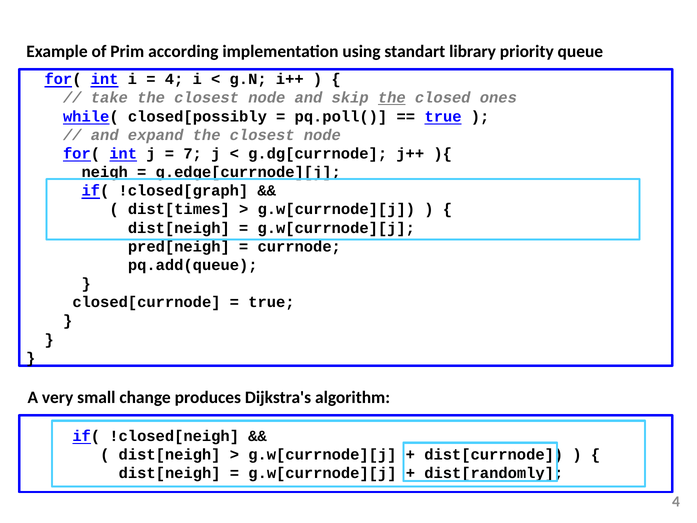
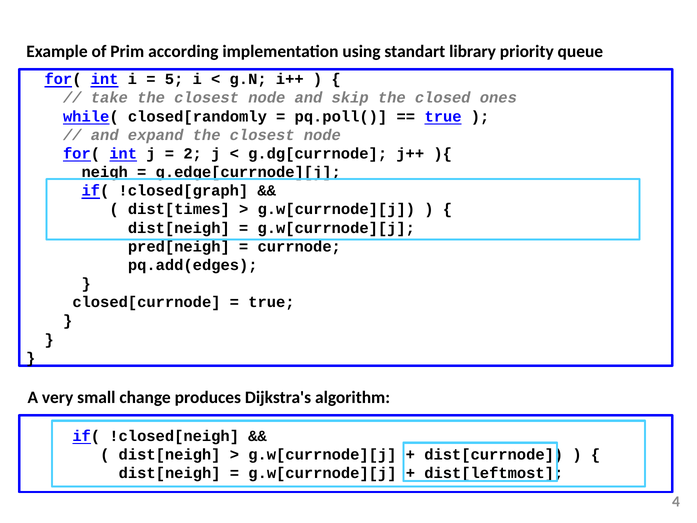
4: 4 -> 5 (174, 79)
the underline: present -> none (392, 98)
closed[possibly: closed[possibly -> closed[randomly (197, 116)
7: 7 -> 2 (193, 154)
pq.add(queue: pq.add(queue -> pq.add(edges (193, 265)
dist[randomly: dist[randomly -> dist[leftmost (494, 473)
